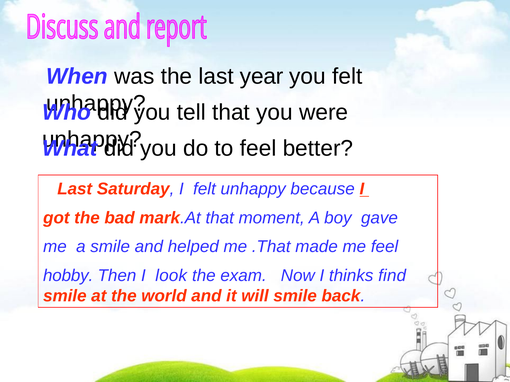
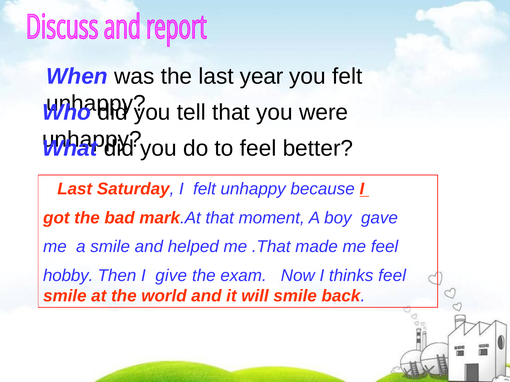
look: look -> give (171, 276)
thinks find: find -> feel (392, 276)
